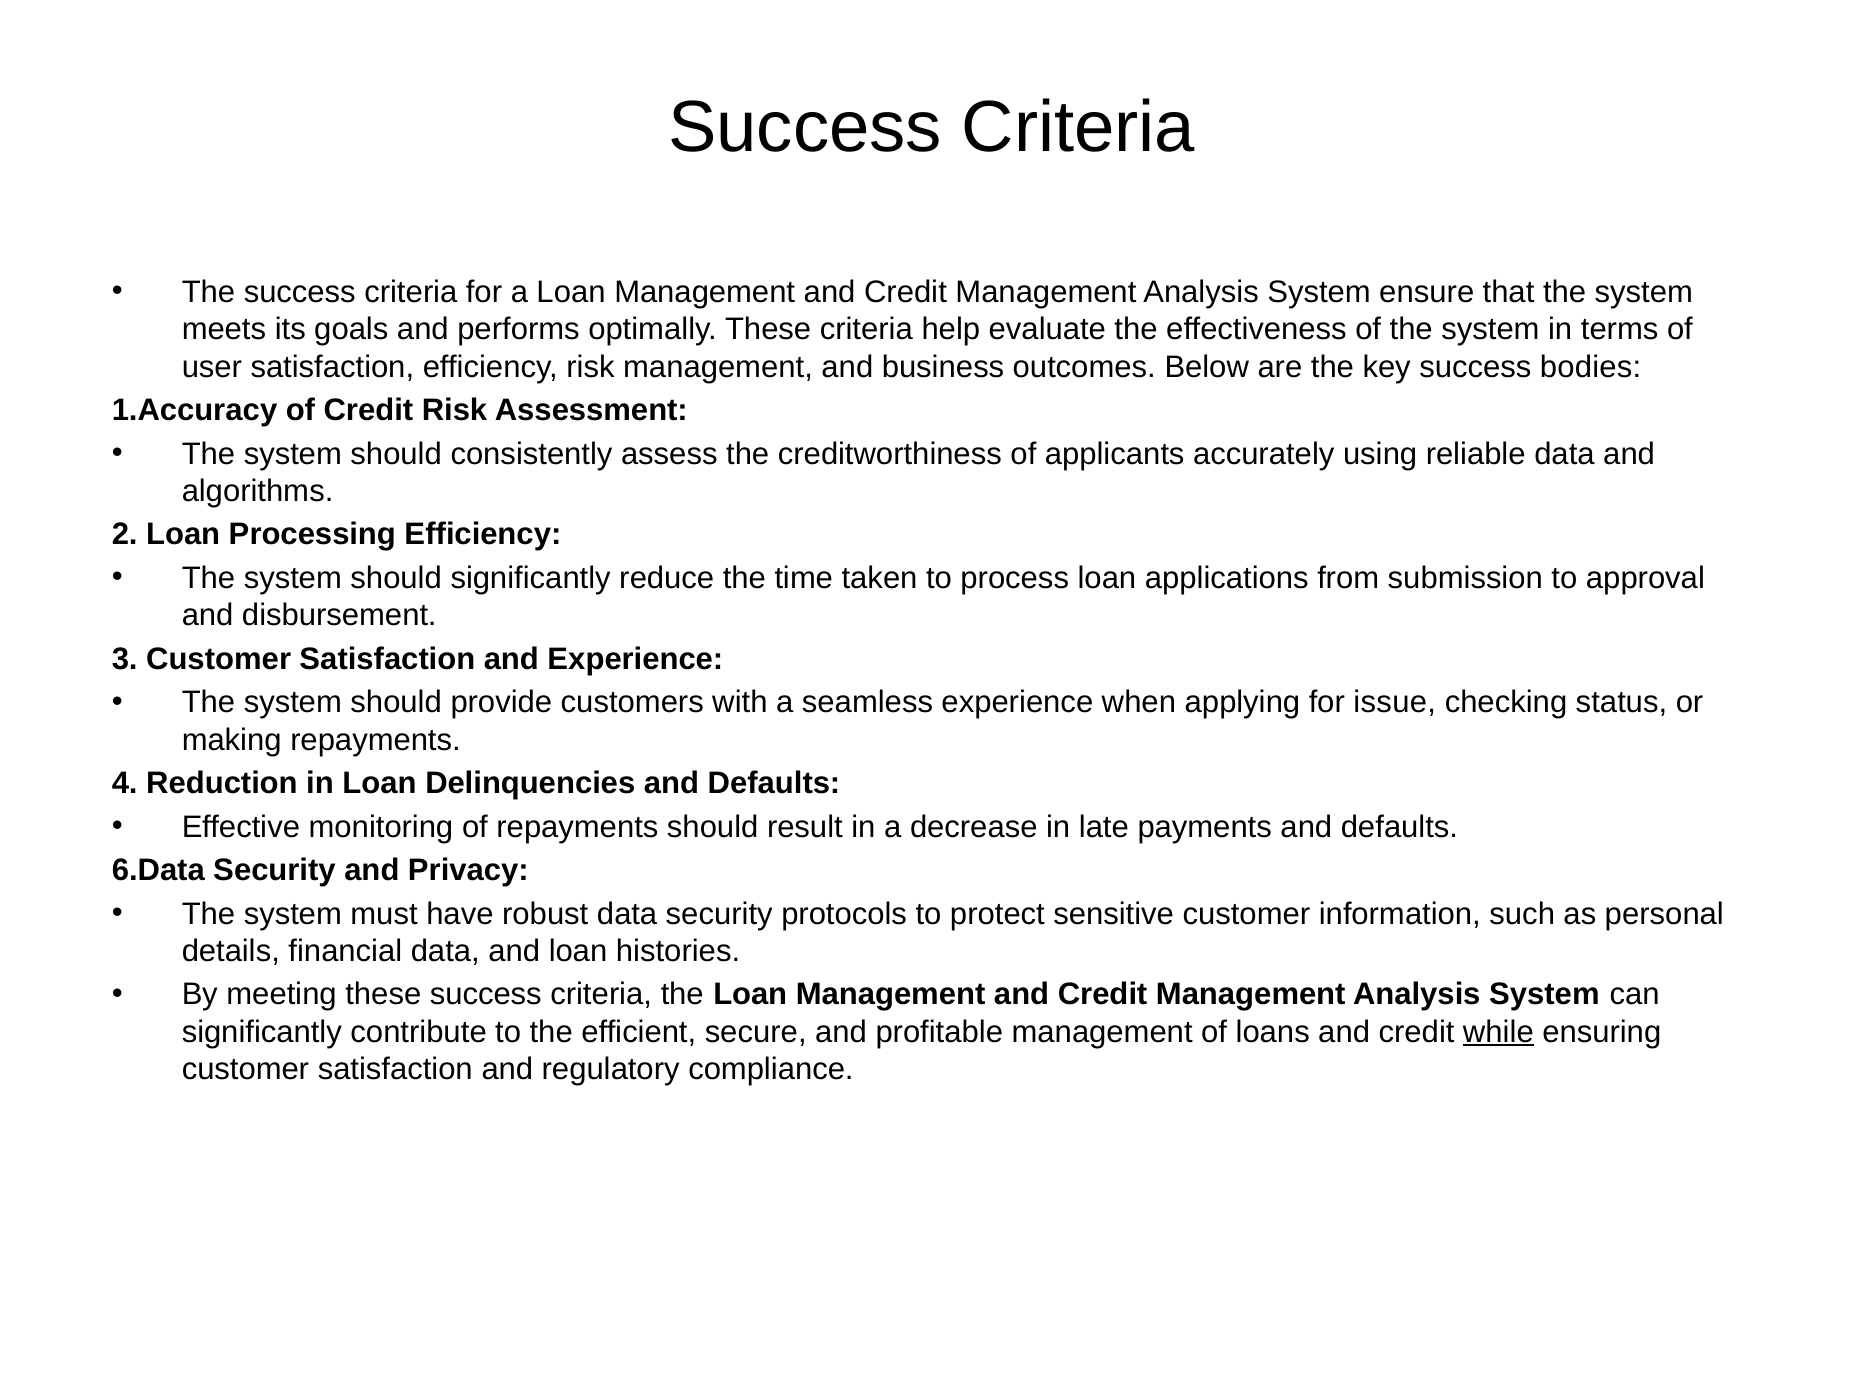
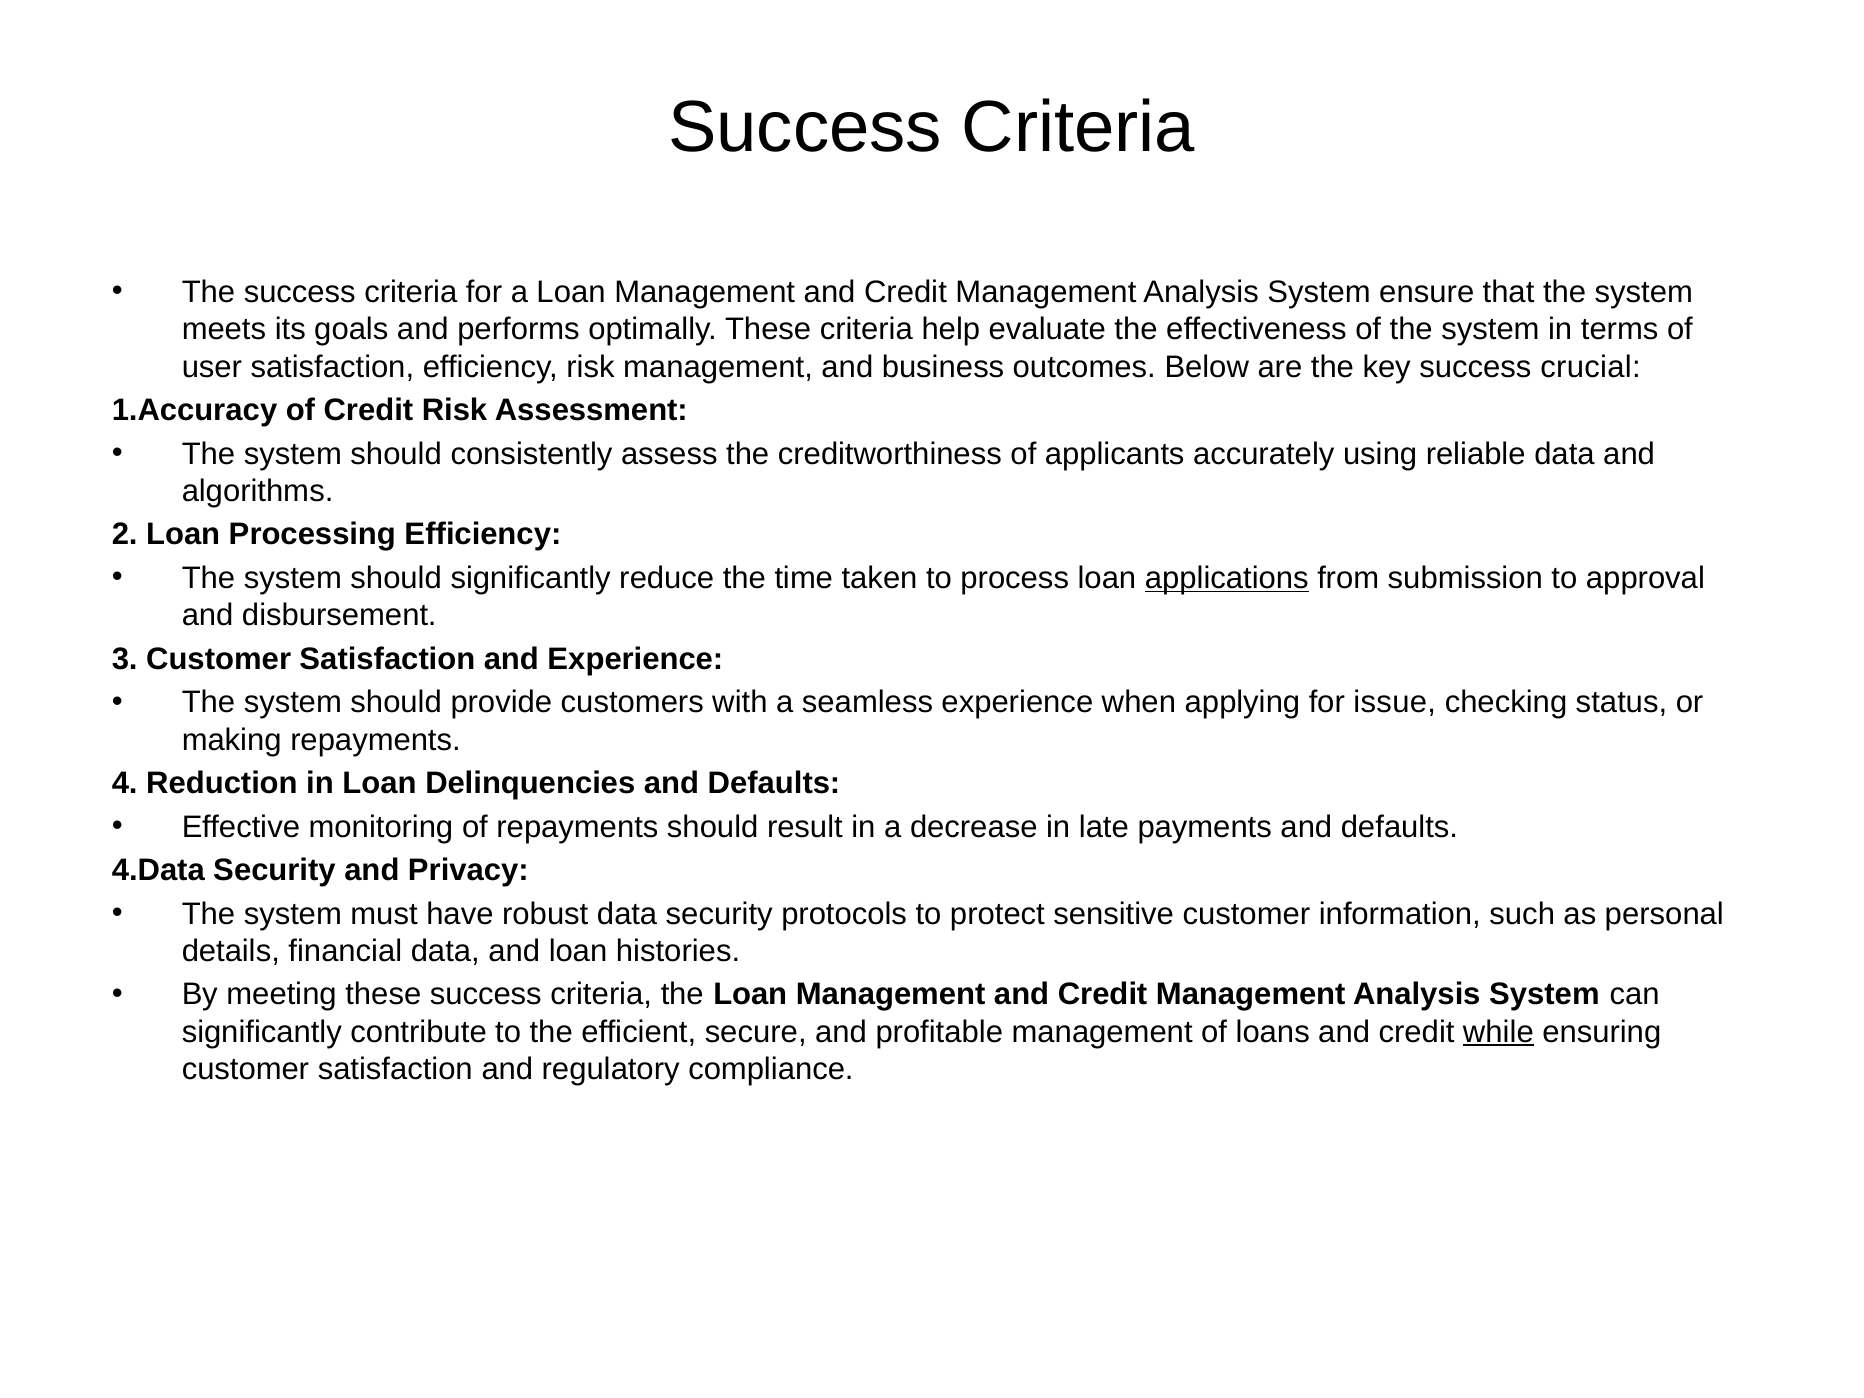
bodies: bodies -> crucial (1591, 367)
applications underline: none -> present (1227, 578)
6.Data: 6.Data -> 4.Data (158, 870)
